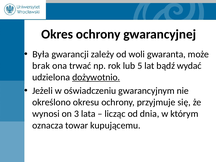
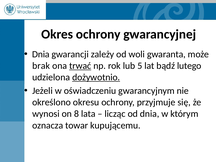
Była: Była -> Dnia (41, 54)
trwać underline: none -> present (80, 66)
wydać: wydać -> lutego (189, 66)
3: 3 -> 8 (76, 114)
